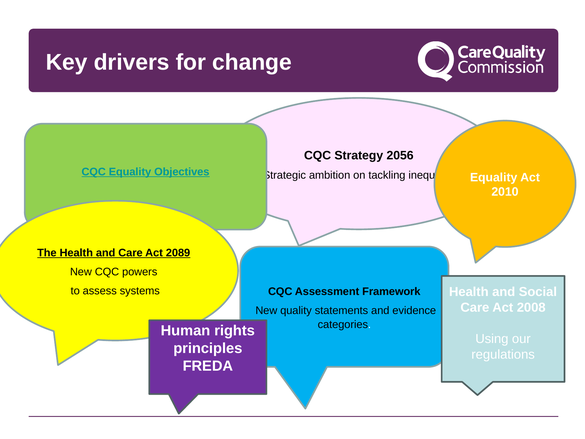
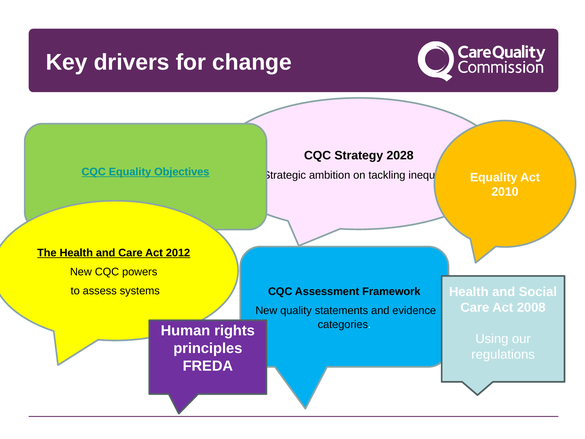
2056: 2056 -> 2028 (400, 155)
2089: 2089 -> 2012 (178, 253)
